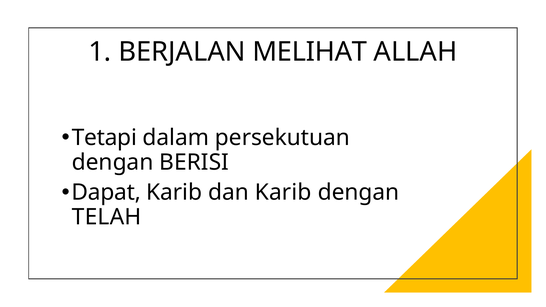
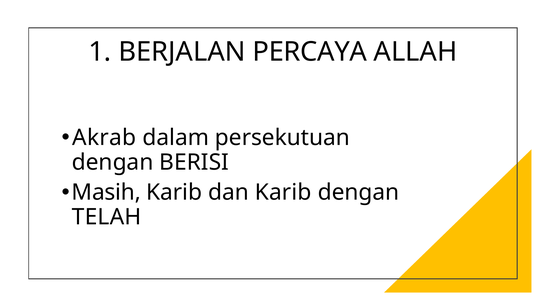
MELIHAT: MELIHAT -> PERCAYA (310, 52)
Tetapi: Tetapi -> Akrab (104, 138)
Dapat: Dapat -> Masih (106, 193)
